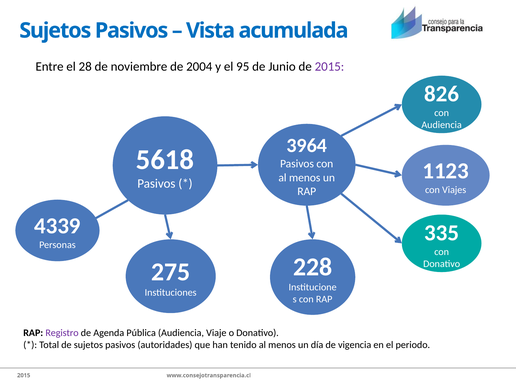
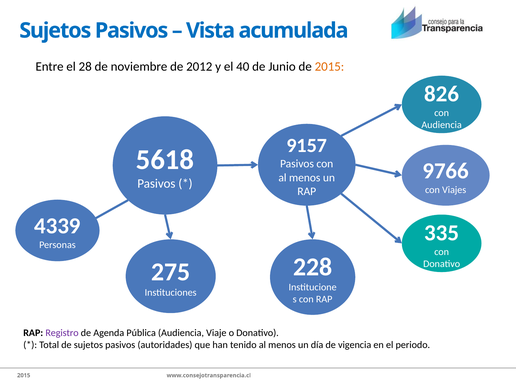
2004: 2004 -> 2012 (199, 67)
95: 95 -> 40 (243, 67)
2015 colour: purple -> orange (329, 67)
3964: 3964 -> 9157 (307, 146)
1123: 1123 -> 9766 (446, 171)
